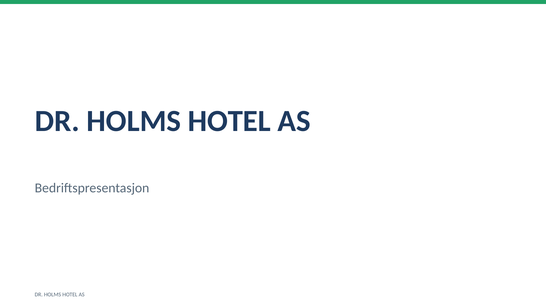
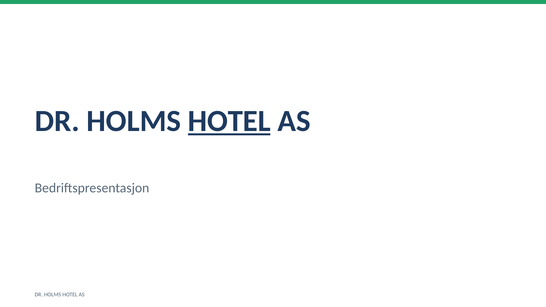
HOTEL underline: none -> present (229, 121)
